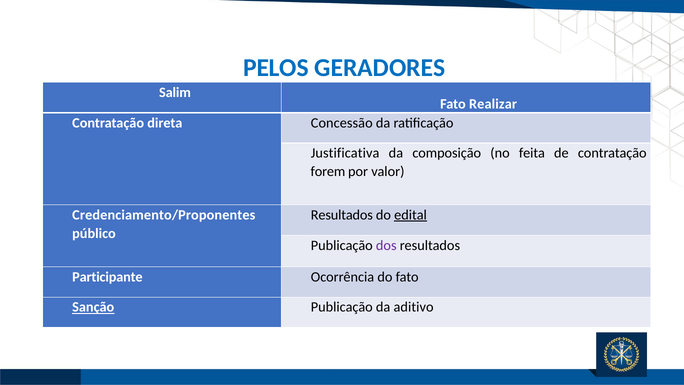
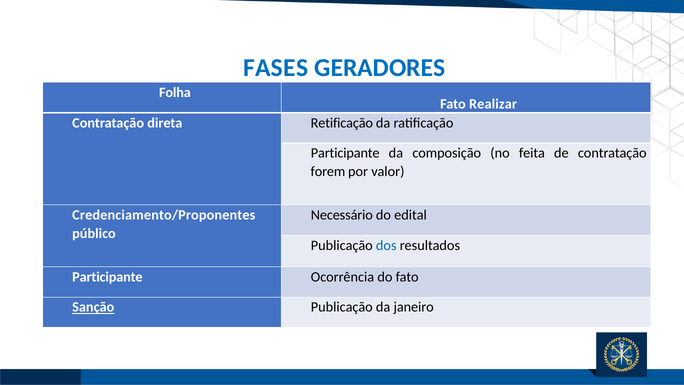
PELOS: PELOS -> FASES (276, 68)
Salim: Salim -> Folha (175, 92)
Concessão: Concessão -> Retificação (342, 123)
Justificativa: Justificativa -> Participante (345, 153)
Resultados: Resultados -> Necessário (342, 215)
edital underline: present -> none (411, 215)
dos colour: purple -> blue (386, 245)
aditivo: aditivo -> janeiro (414, 307)
